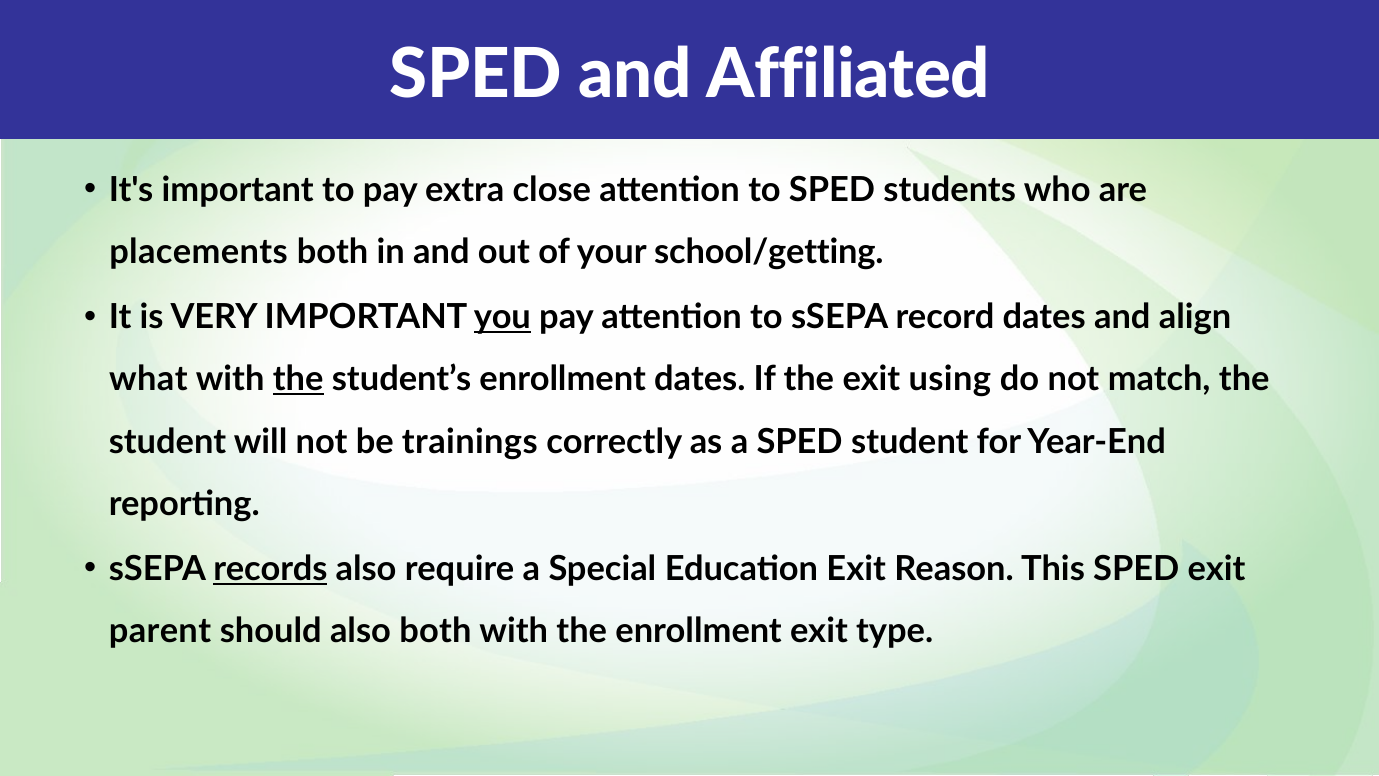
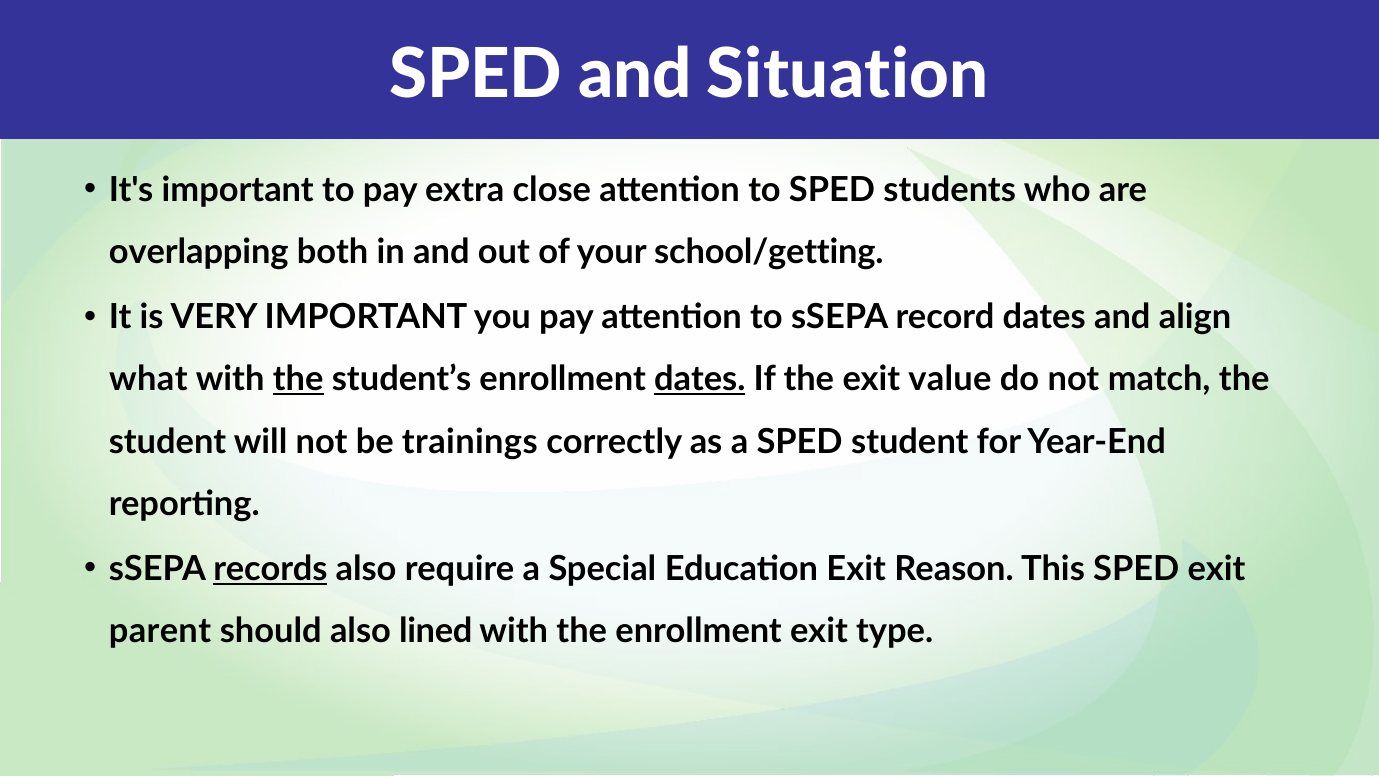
Affiliated: Affiliated -> Situation (848, 74)
placements: placements -> overlapping (199, 252)
you underline: present -> none (502, 317)
dates underline: none -> present (700, 379)
using: using -> value (950, 379)
also both: both -> lined (436, 631)
